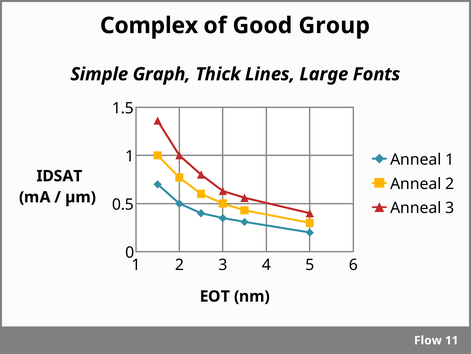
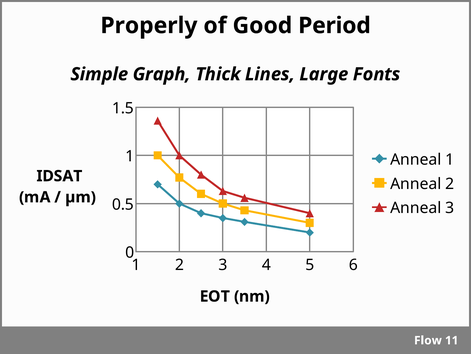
Complex: Complex -> Properly (149, 26)
Group: Group -> Period (334, 26)
